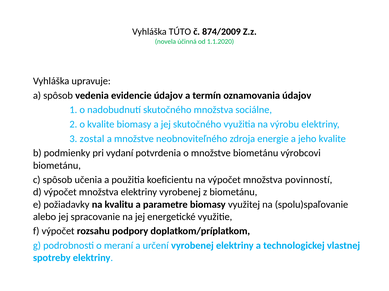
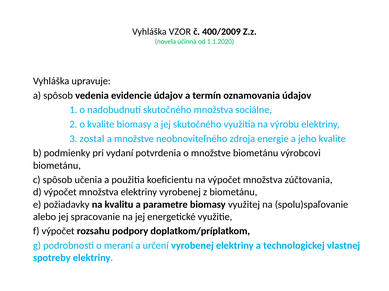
TÚTO: TÚTO -> VZOR (180, 32)
874/2009: 874/2009 -> 400/2009 (221, 32)
povinností: povinností -> zúčtovania (309, 180)
